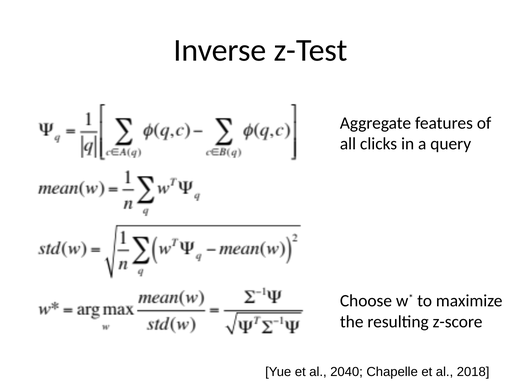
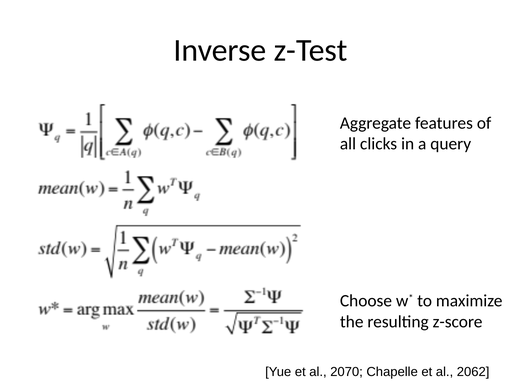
2040: 2040 -> 2070 (347, 372)
2018: 2018 -> 2062 (473, 372)
